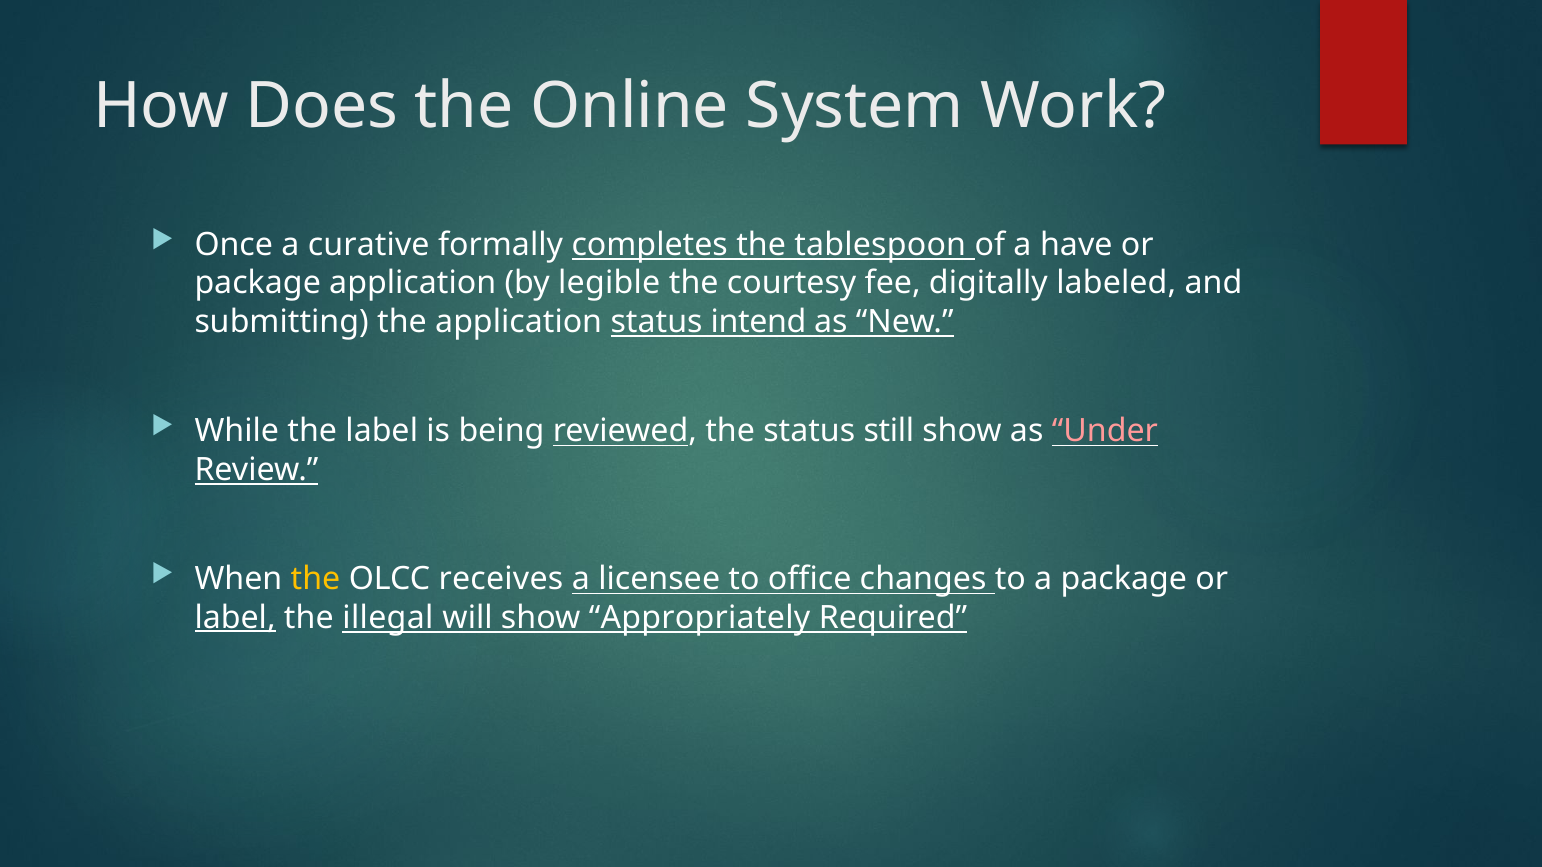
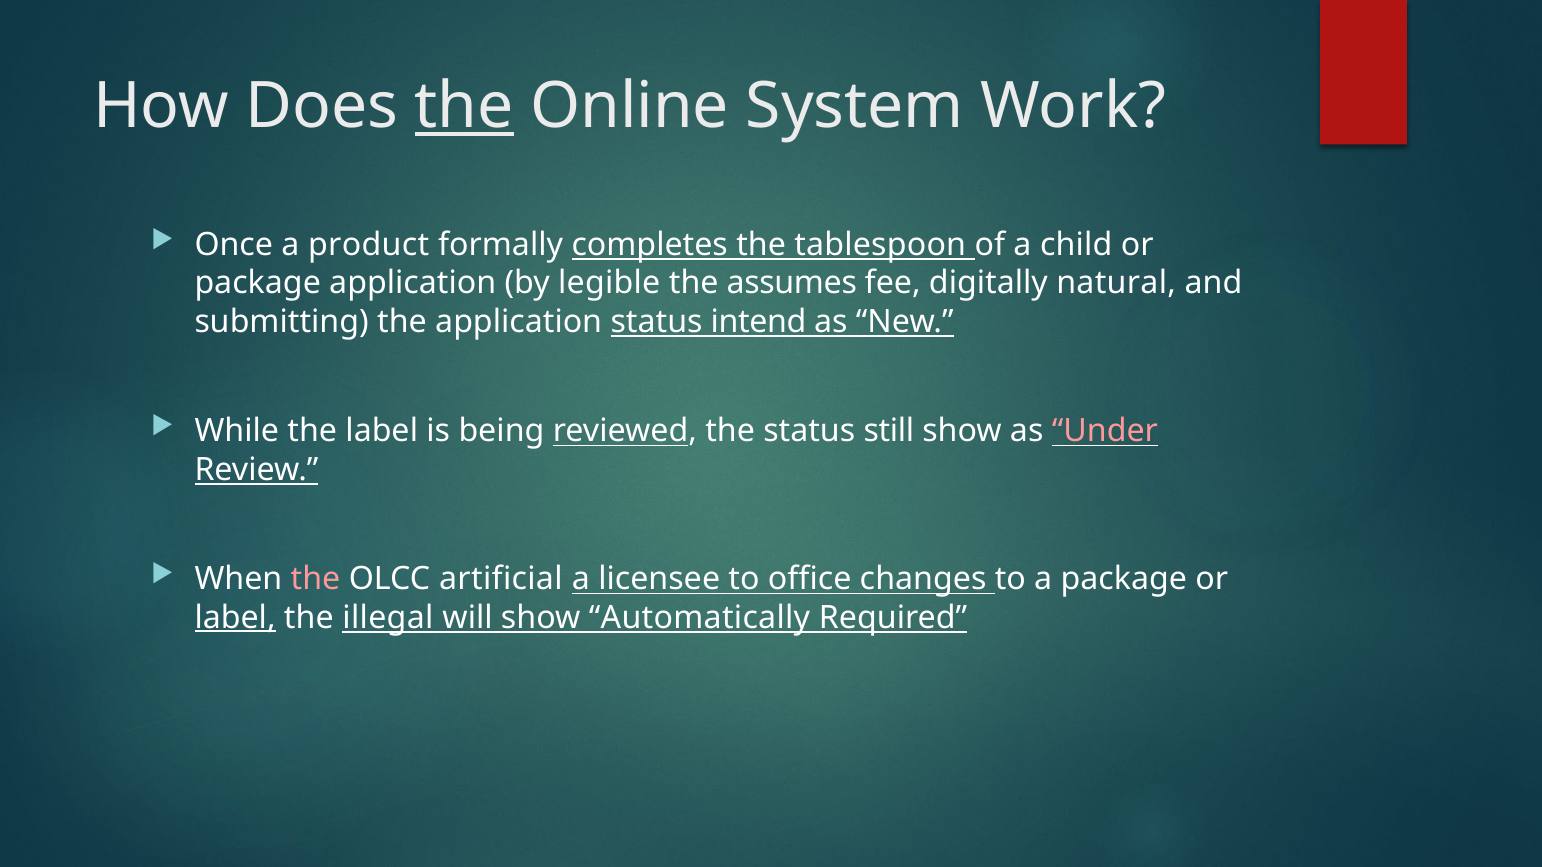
the underline: none -> present (464, 106)
curative: curative -> product (369, 245)
have: have -> child (1076, 245)
courtesy: courtesy -> assumes (792, 283)
labeled: labeled -> natural (1116, 283)
the colour: yellow -> pink (316, 579)
receives: receives -> artificial (501, 579)
Appropriately: Appropriately -> Automatically (699, 618)
